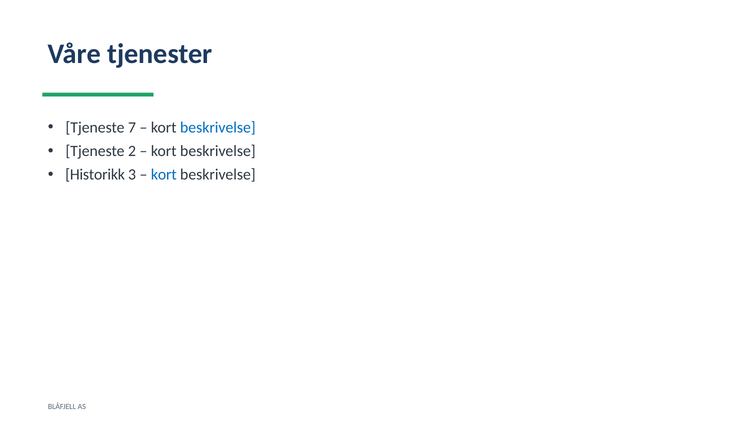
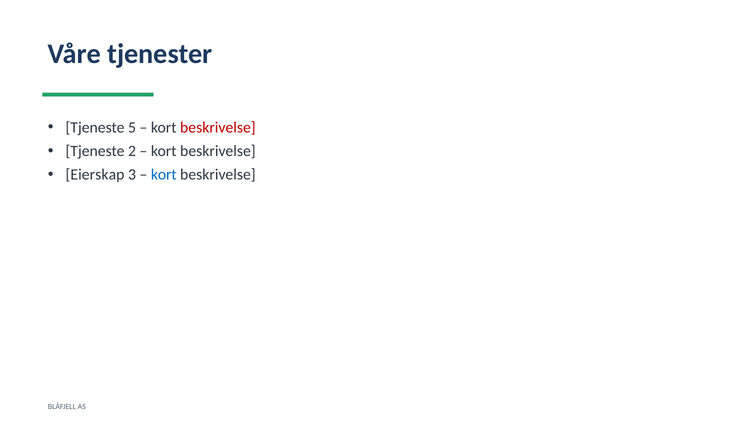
7: 7 -> 5 (132, 128)
beskrivelse colour: blue -> red (218, 128)
Historikk: Historikk -> Eierskap (95, 175)
